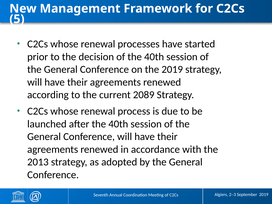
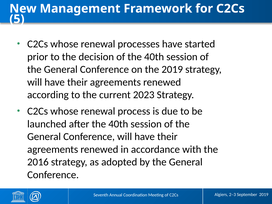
2089: 2089 -> 2023 (144, 95)
2013: 2013 -> 2016 (38, 162)
